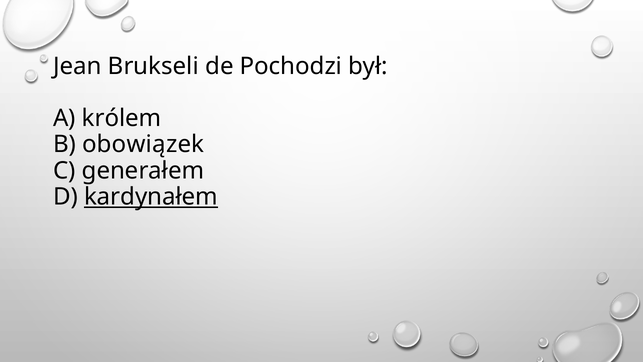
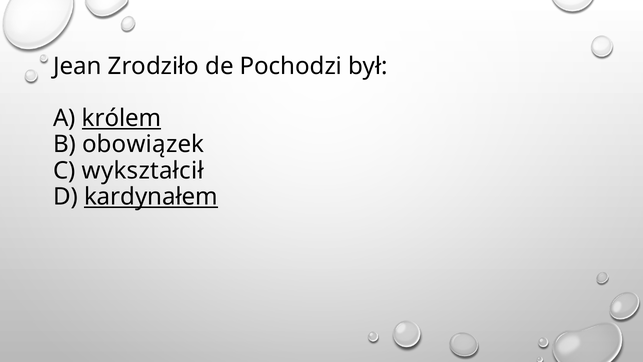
Brukseli: Brukseli -> Zrodziło (153, 66)
królem underline: none -> present (122, 118)
generałem: generałem -> wykształcił (143, 170)
